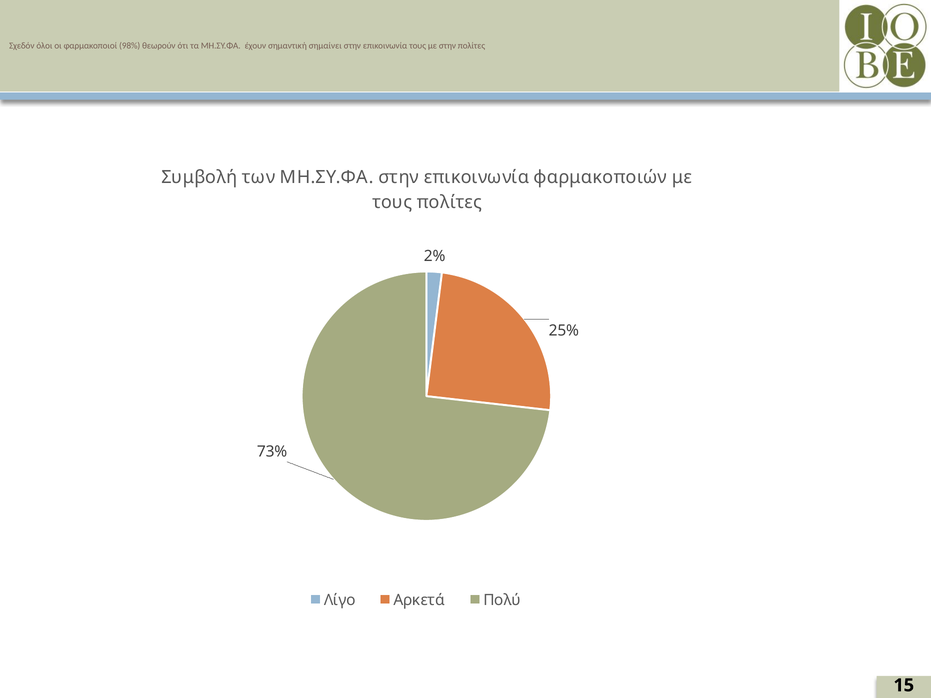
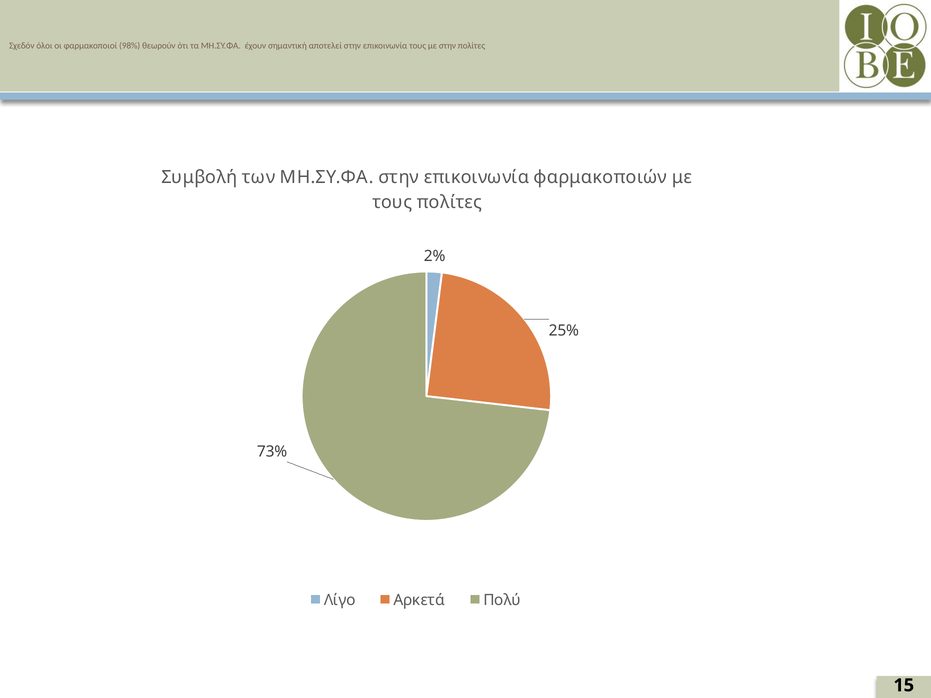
σημαίνει: σημαίνει -> αποτελεί (325, 46)
